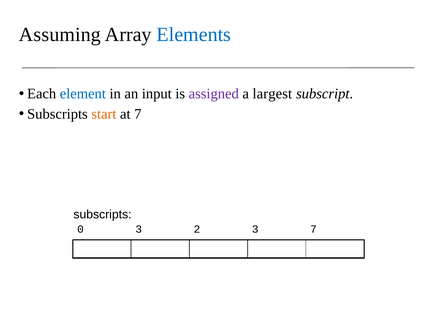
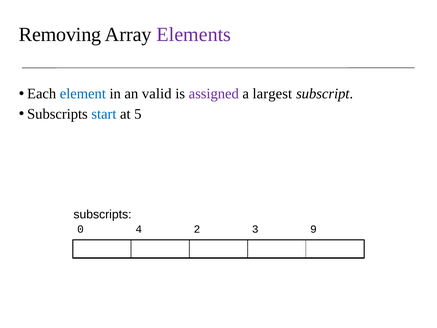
Assuming: Assuming -> Removing (60, 34)
Elements colour: blue -> purple (194, 34)
input: input -> valid (157, 94)
start colour: orange -> blue (104, 114)
at 7: 7 -> 5 (138, 114)
0 3: 3 -> 4 (139, 229)
3 7: 7 -> 9 (313, 229)
